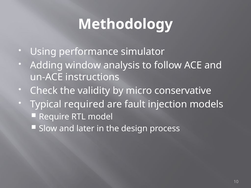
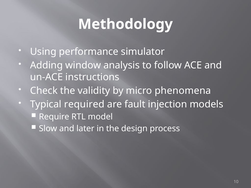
conservative: conservative -> phenomena (183, 91)
